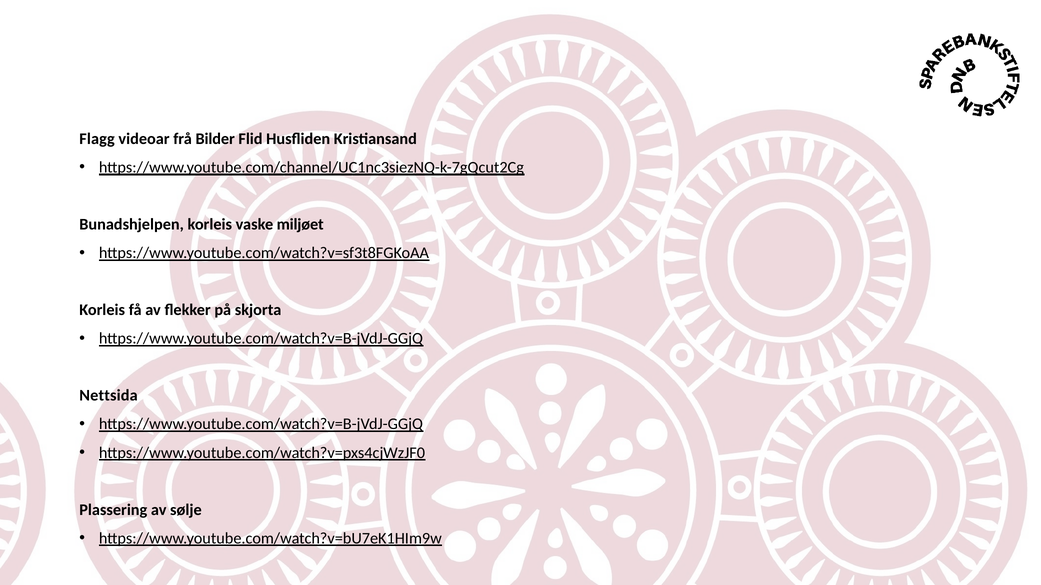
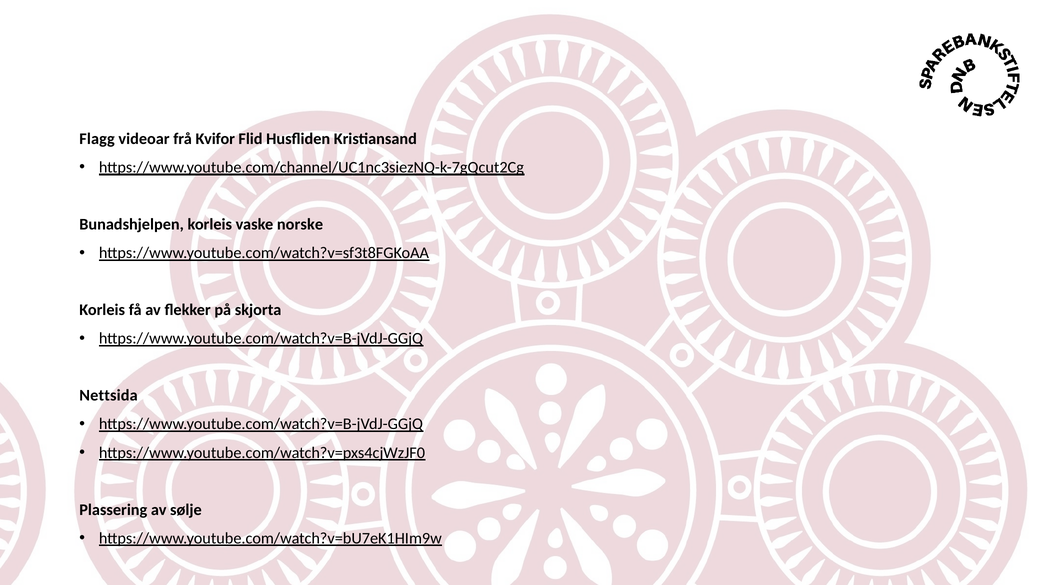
Bilder: Bilder -> Kvifor (215, 139)
miljøet: miljøet -> norske (300, 225)
